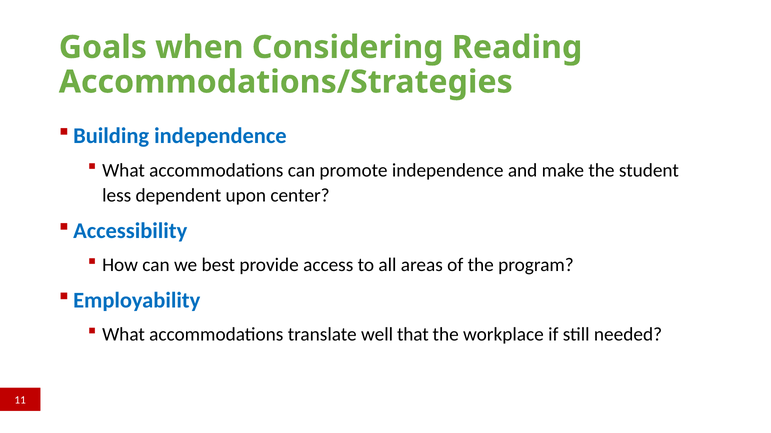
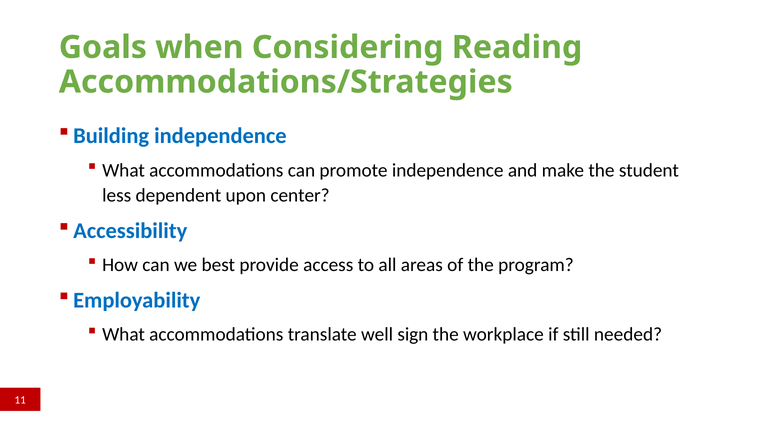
that: that -> sign (413, 335)
